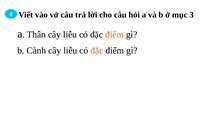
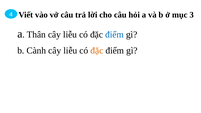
điểm colour: orange -> blue (114, 35)
